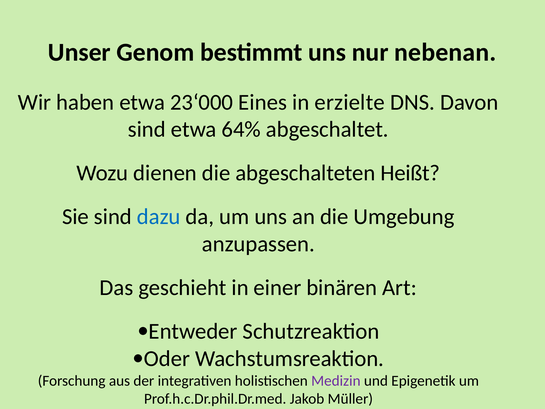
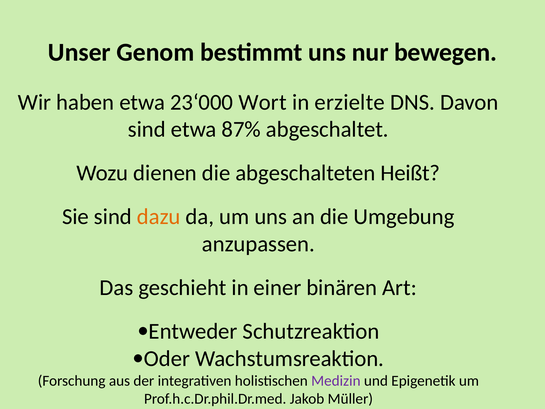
nebenan: nebenan -> bewegen (446, 52)
Eines: Eines -> Wort (263, 102)
64%: 64% -> 87% (241, 129)
dazu colour: blue -> orange (159, 217)
